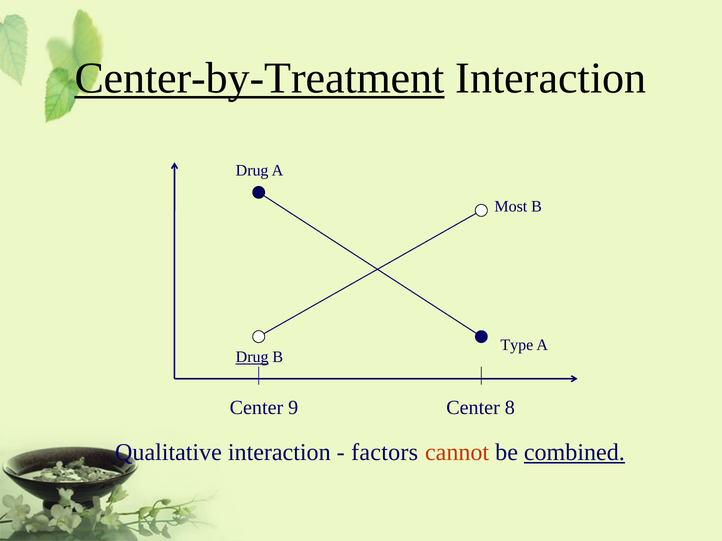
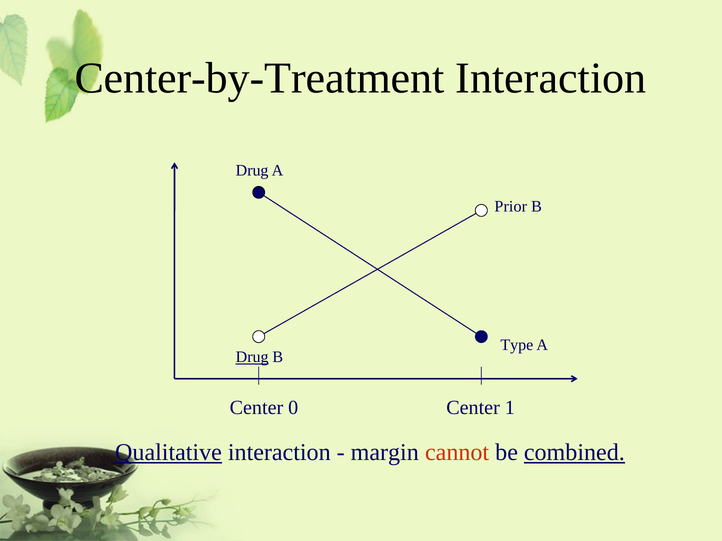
Center-by-Treatment underline: present -> none (260, 78)
Most: Most -> Prior (511, 207)
9: 9 -> 0 (293, 408)
8: 8 -> 1 (510, 408)
Qualitative underline: none -> present (168, 453)
factors: factors -> margin (385, 453)
